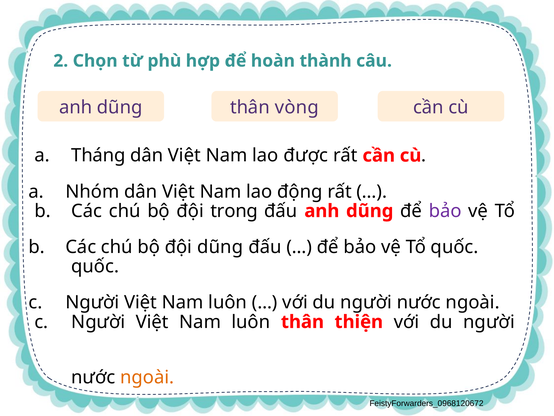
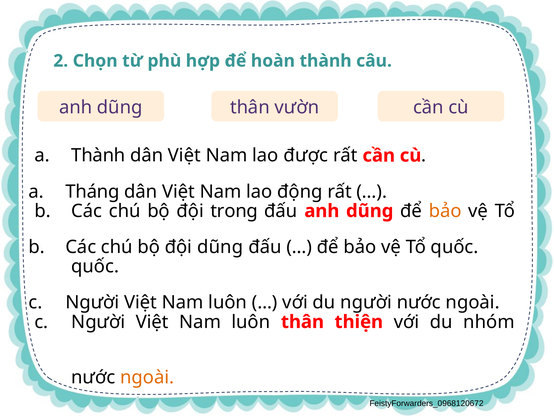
vòng: vòng -> vườn (297, 107)
Tháng: Tháng -> Thành (98, 155)
Nhóm: Nhóm -> Tháng (92, 191)
bảo colour: purple -> orange (445, 211)
thiện với du người: người -> nhóm (489, 322)
